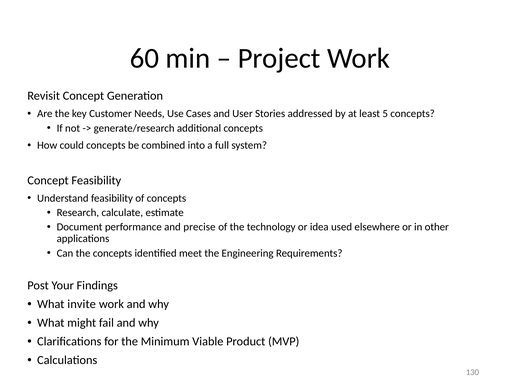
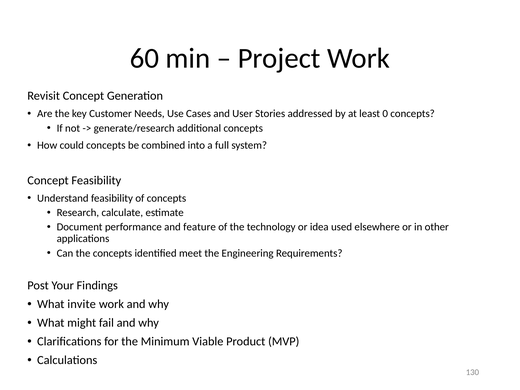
5: 5 -> 0 (385, 114)
precise: precise -> feature (199, 227)
